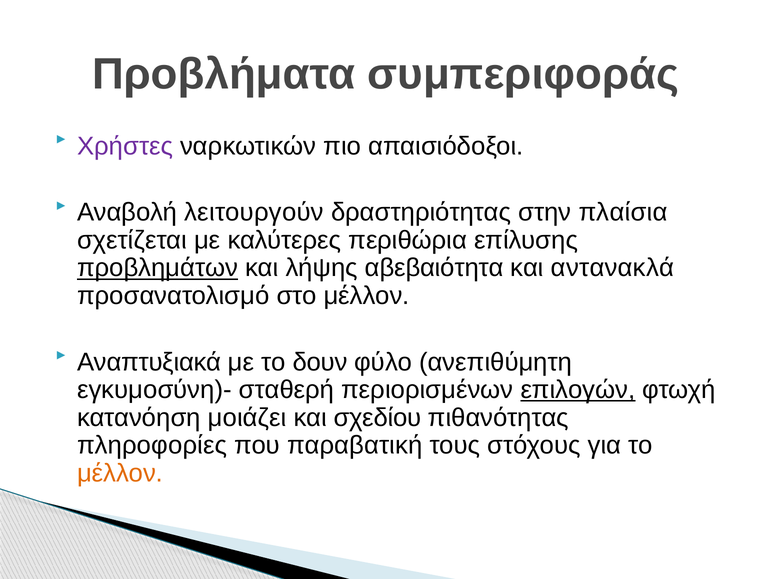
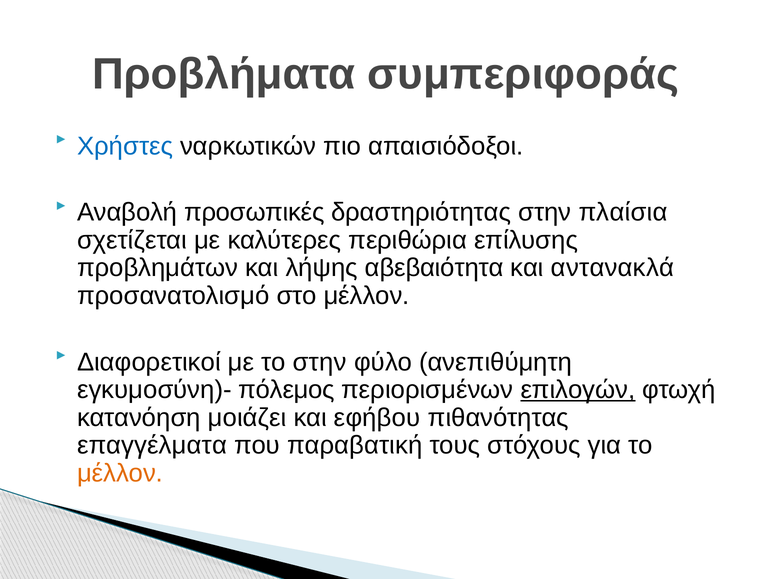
Χρήστες colour: purple -> blue (125, 146)
λειτουργούν: λειτουργούν -> προσωπικές (254, 212)
προβλημάτων underline: present -> none (158, 268)
Αναπτυξιακά: Αναπτυξιακά -> Διαφορετικοί (149, 362)
το δουν: δουν -> στην (320, 362)
σταθερή: σταθερή -> πόλεμος (287, 390)
σχεδίου: σχεδίου -> εφήβου (377, 418)
πληροφορίες: πληροφορίες -> επαγγέλματα (152, 445)
